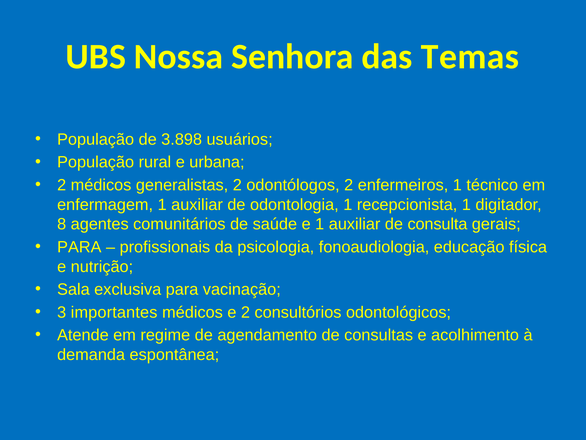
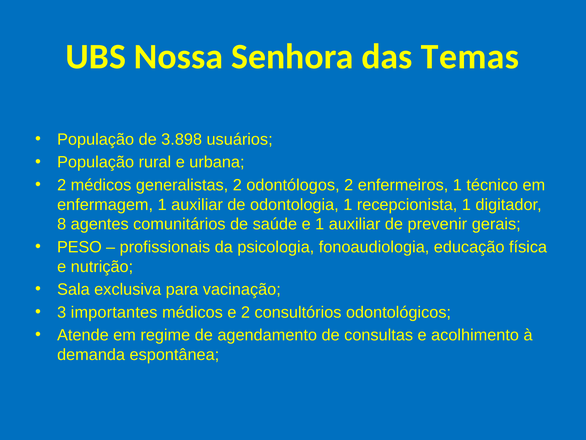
consulta: consulta -> prevenir (437, 224)
PARA: PARA -> PESO (79, 247)
